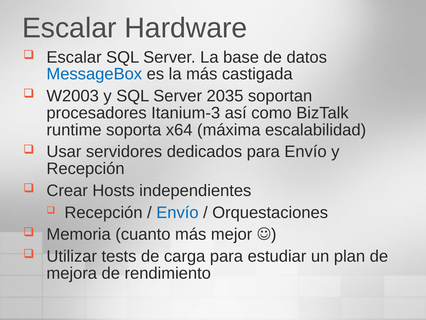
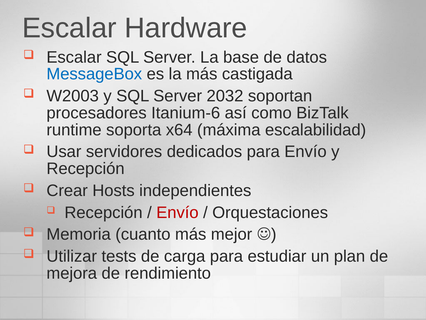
2035: 2035 -> 2032 (225, 96)
Itanium-3: Itanium-3 -> Itanium-6 (186, 113)
Envío colour: blue -> red (177, 212)
